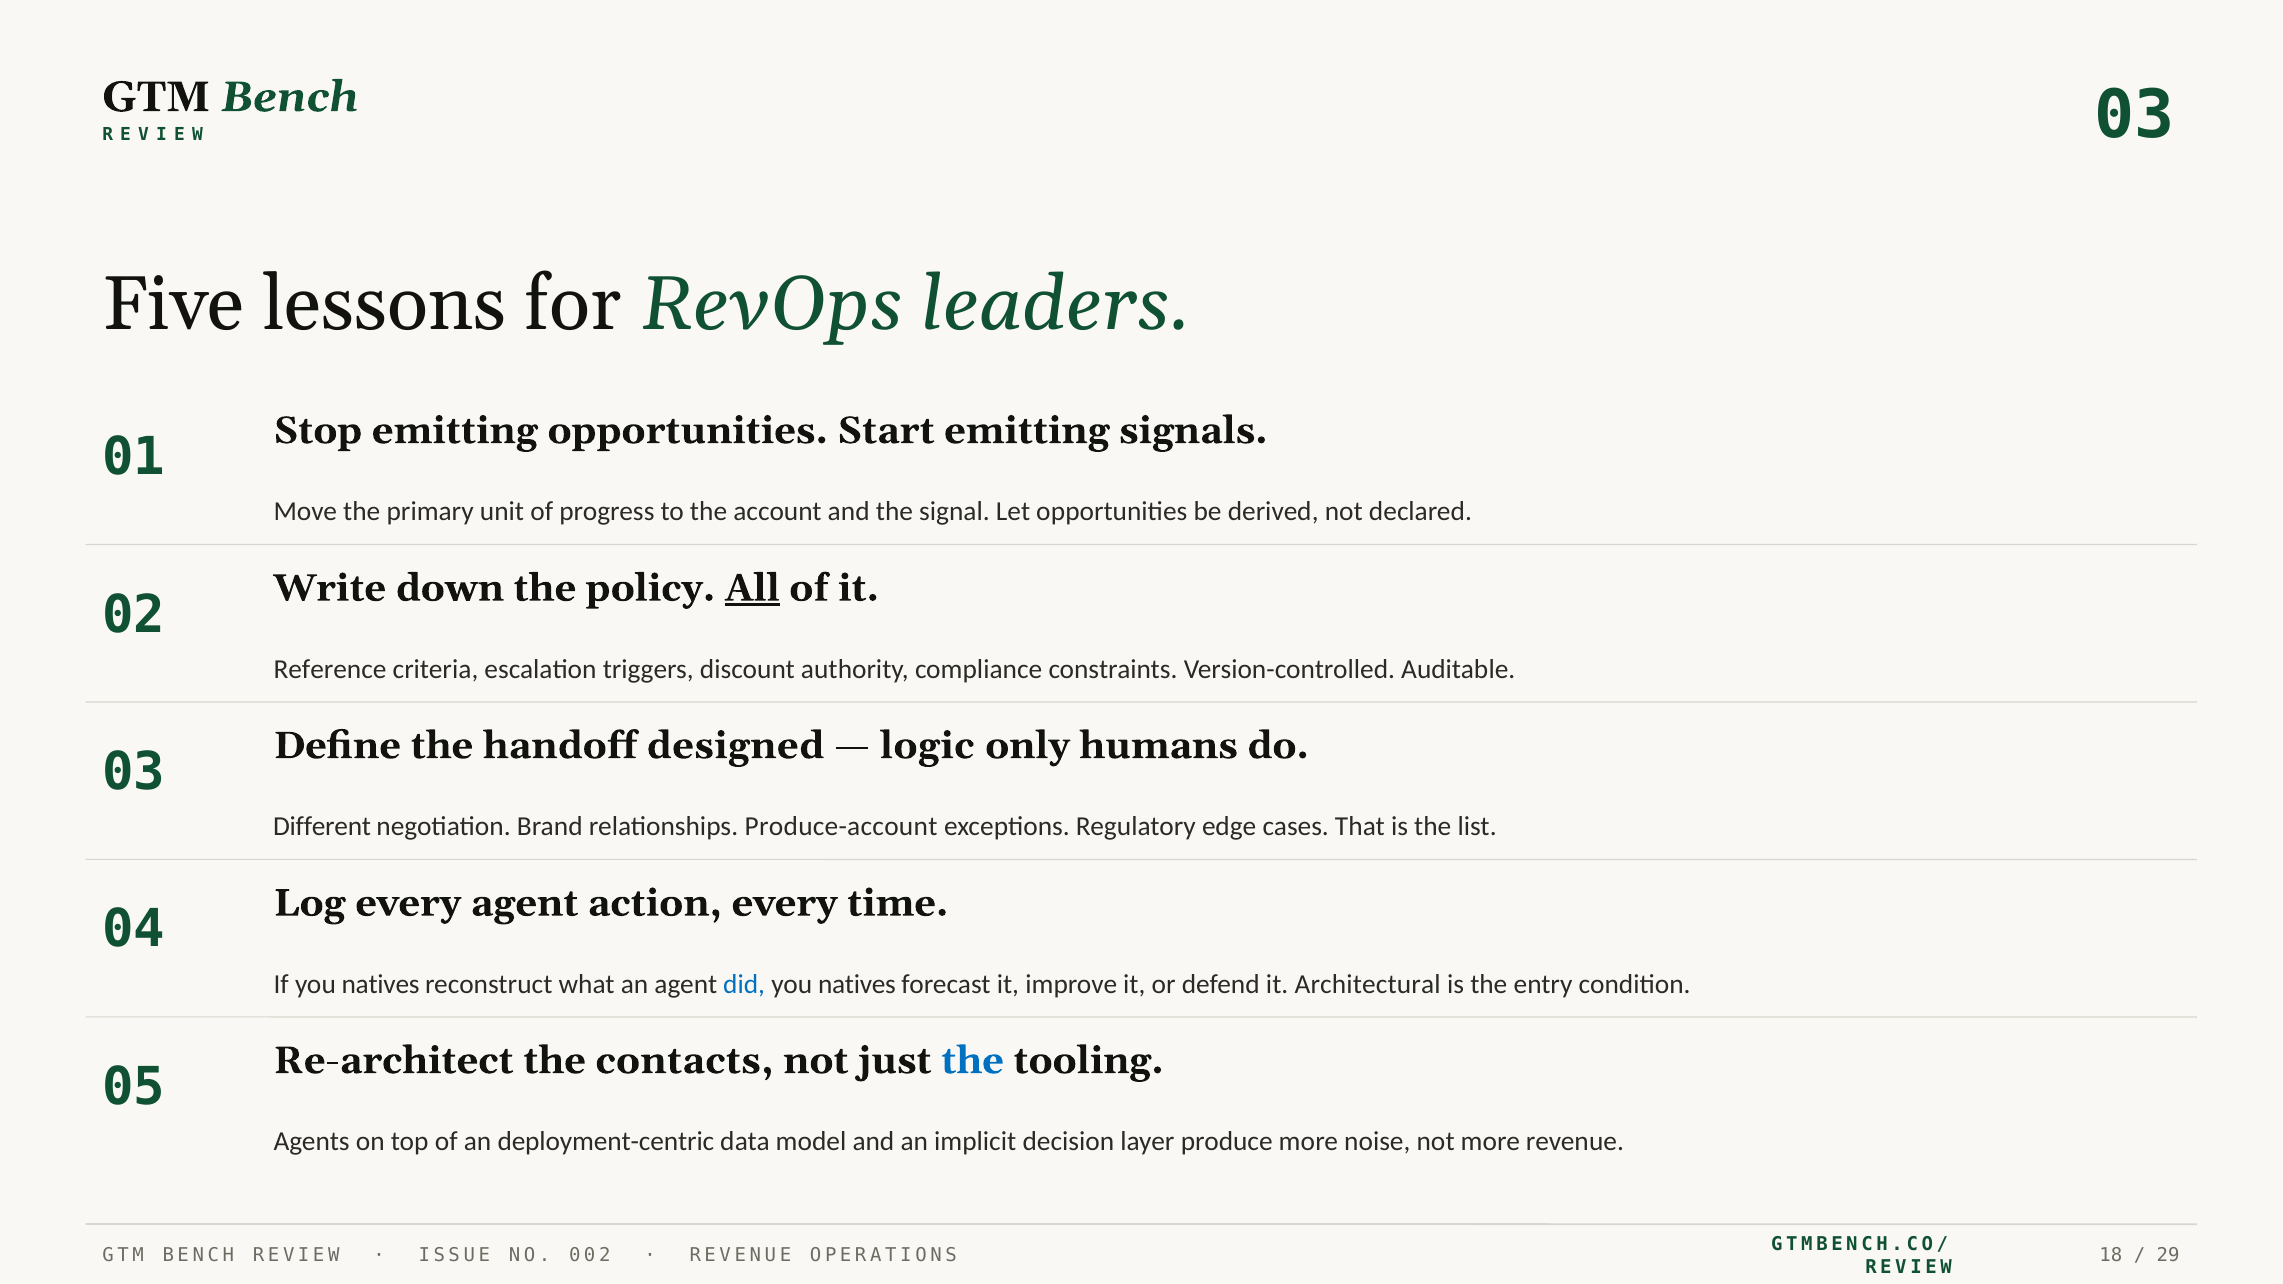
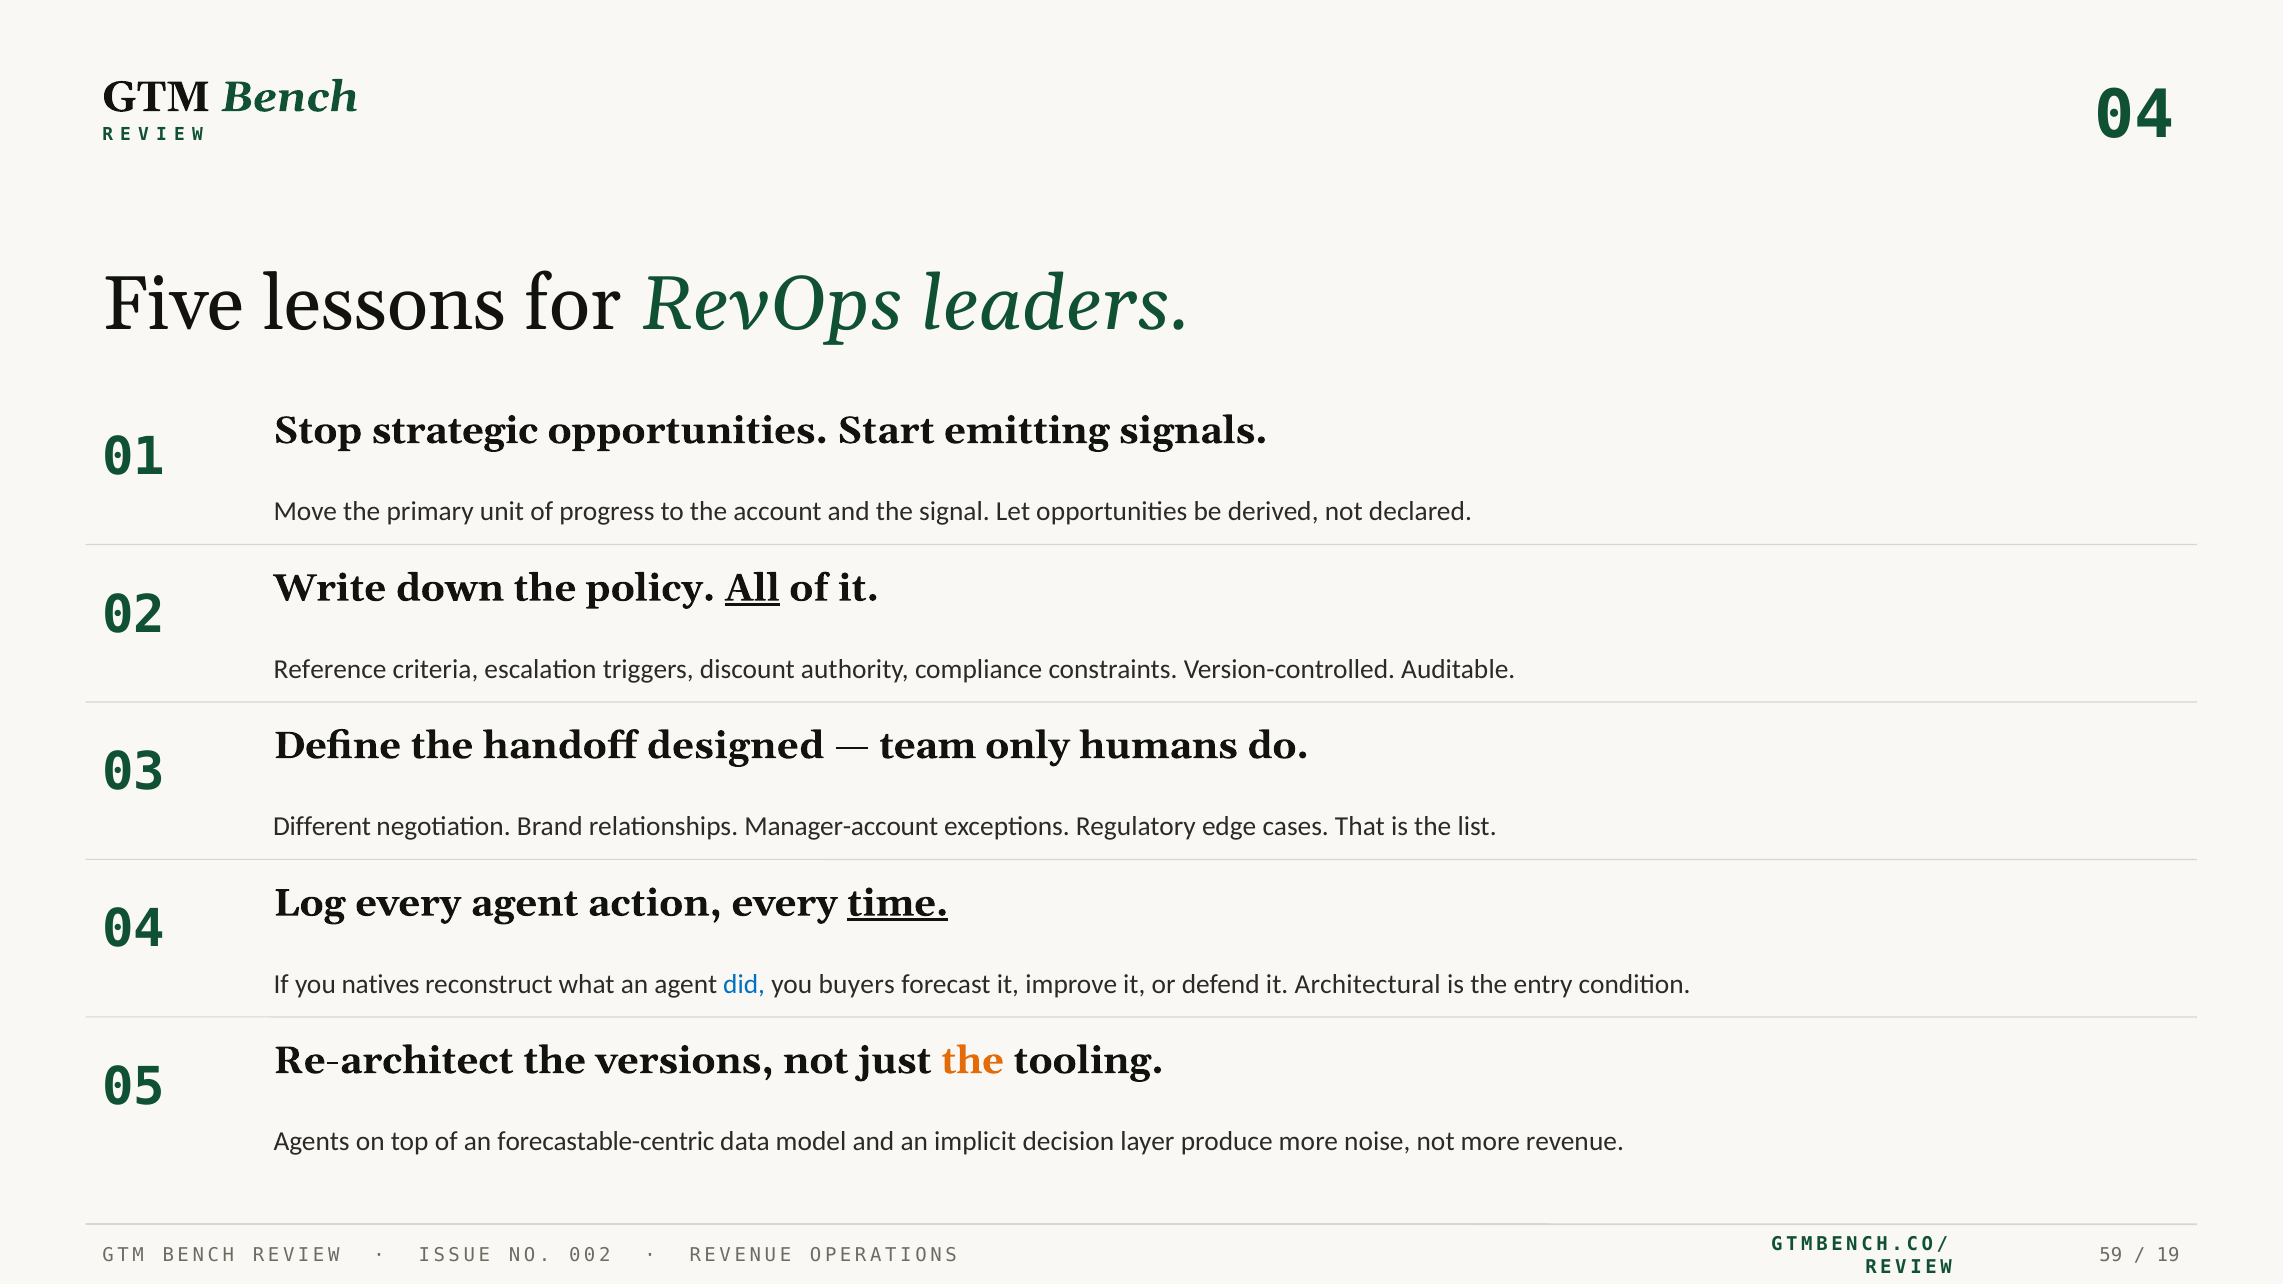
03: 03 -> 04 (2135, 116)
Stop emitting: emitting -> strategic (455, 431)
logic: logic -> team (928, 746)
Produce-account: Produce-account -> Manager-account (841, 827)
time underline: none -> present (898, 903)
natives: natives -> buyers (857, 984)
contacts: contacts -> versions (685, 1061)
the colour: blue -> orange (973, 1061)
deployment-centric: deployment-centric -> forecastable-centric (606, 1142)
18: 18 -> 59 (2111, 1256)
29: 29 -> 19 (2168, 1256)
